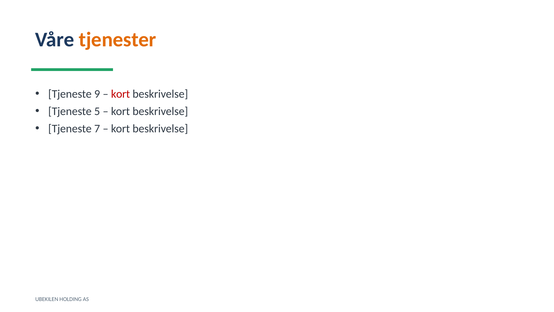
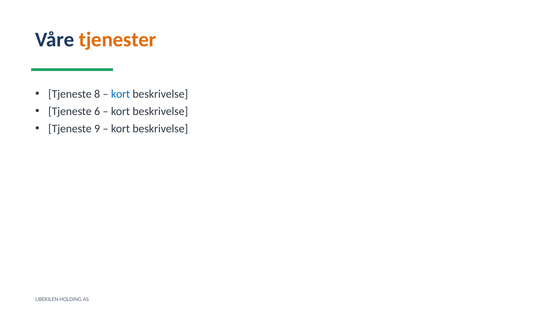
9: 9 -> 8 (97, 94)
kort colour: red -> blue (121, 94)
5: 5 -> 6 (97, 111)
7: 7 -> 9 (97, 128)
